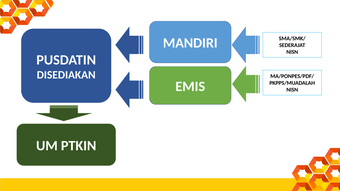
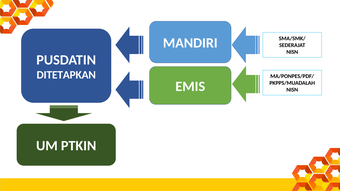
DISEDIAKAN: DISEDIAKAN -> DITETAPKAN (66, 75)
